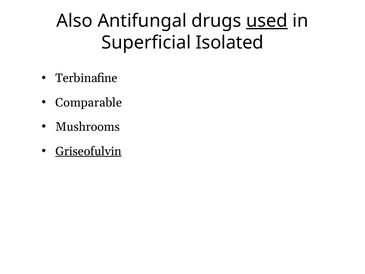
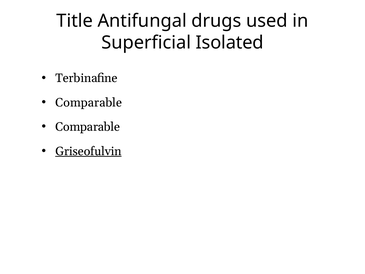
Also: Also -> Title (75, 21)
used underline: present -> none (267, 21)
Mushrooms: Mushrooms -> Comparable (88, 127)
